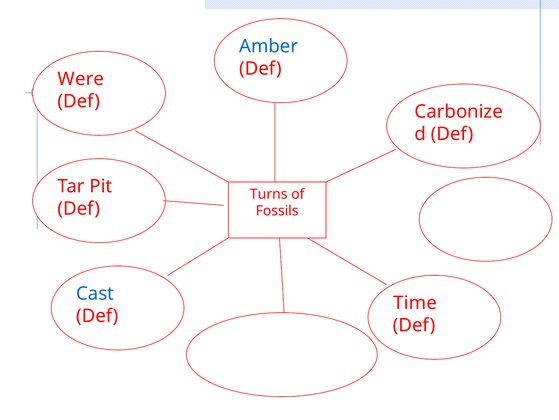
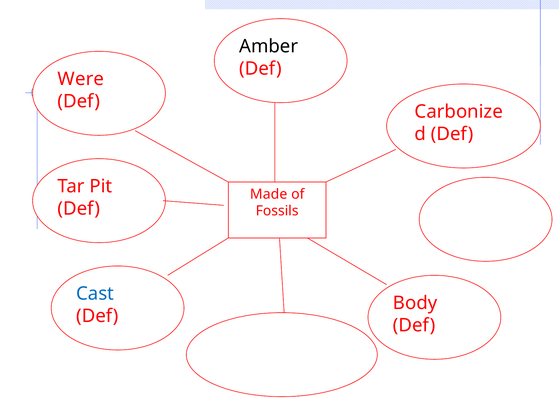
Amber colour: blue -> black (269, 46)
Turns: Turns -> Made (269, 194)
Time: Time -> Body (415, 302)
